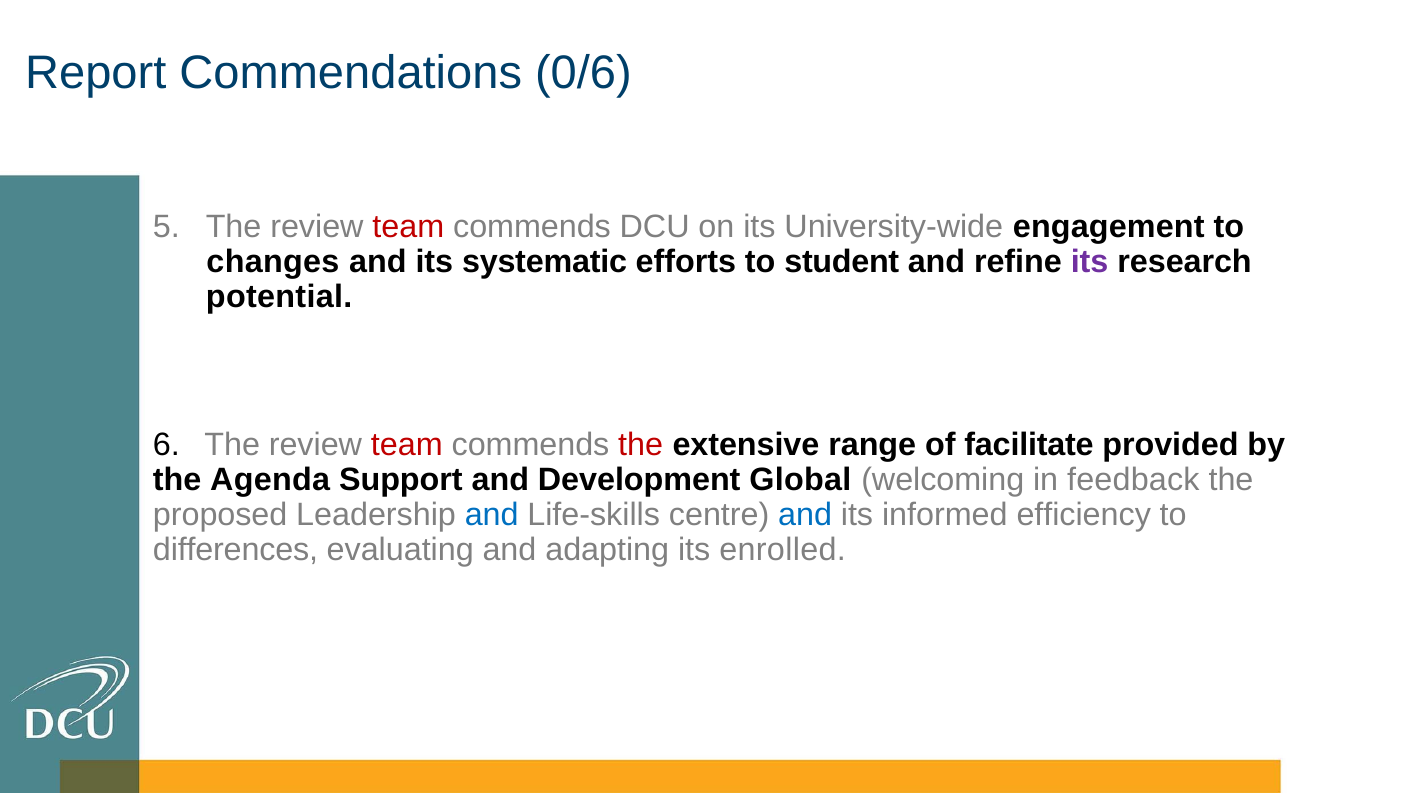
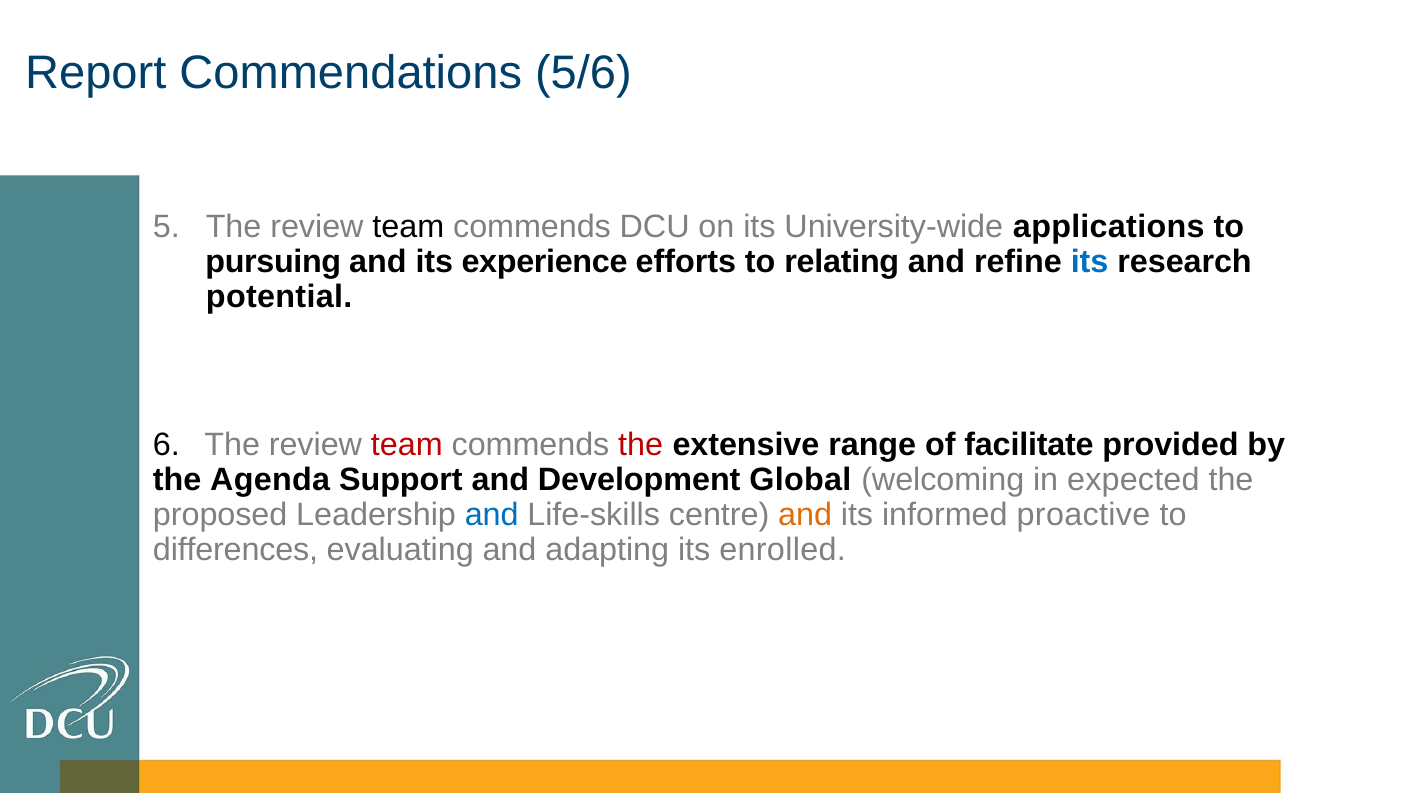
0/6: 0/6 -> 5/6 (583, 73)
team colour: red -> black (408, 227)
engagement: engagement -> applications (1109, 227)
changes: changes -> pursuing (273, 262)
systematic: systematic -> experience (545, 262)
student: student -> relating (842, 262)
its colour: purple -> blue (1090, 262)
feedback: feedback -> expected (1133, 480)
and colour: blue -> orange (805, 515)
efficiency: efficiency -> proactive (1084, 515)
